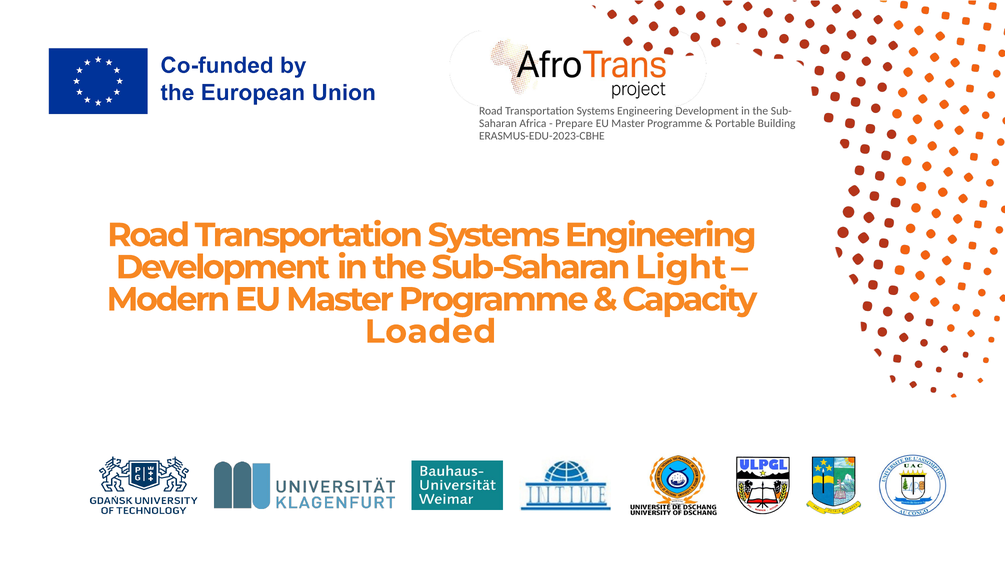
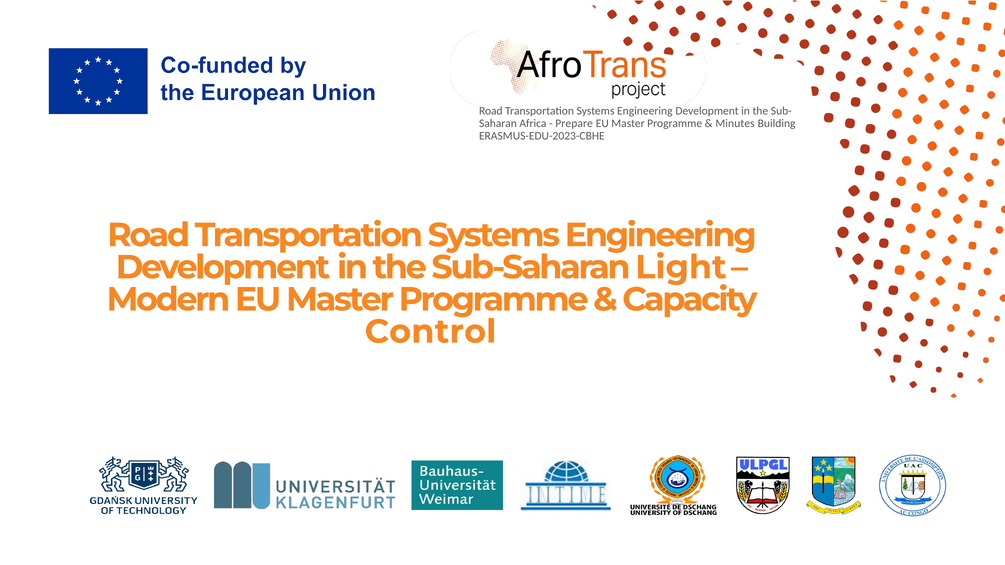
Portable: Portable -> Minutes (735, 123)
Loaded: Loaded -> Control (431, 332)
